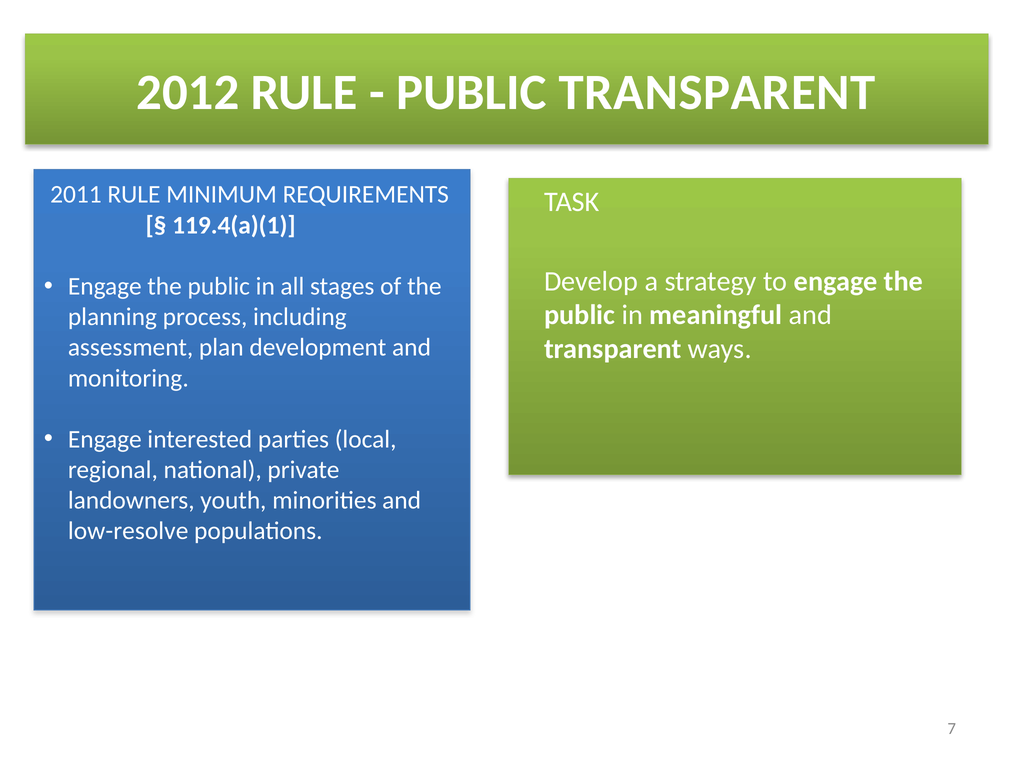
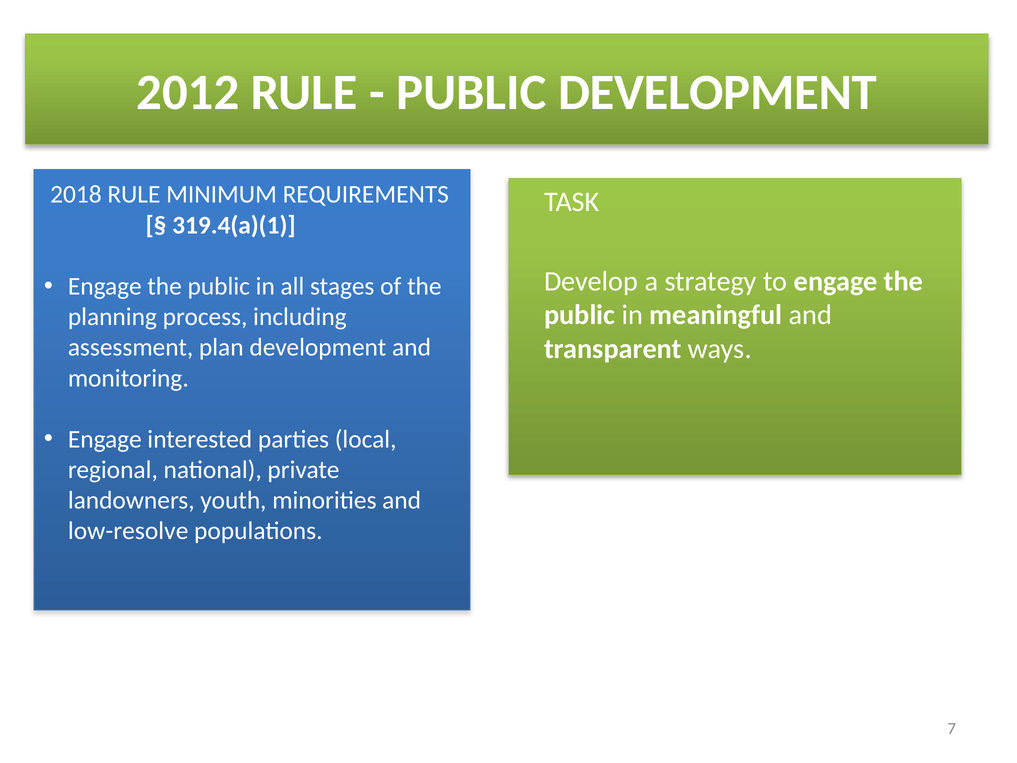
PUBLIC TRANSPARENT: TRANSPARENT -> DEVELOPMENT (717, 93)
2011: 2011 -> 2018 (76, 194)
119.4(a)(1: 119.4(a)(1 -> 319.4(a)(1 (234, 225)
